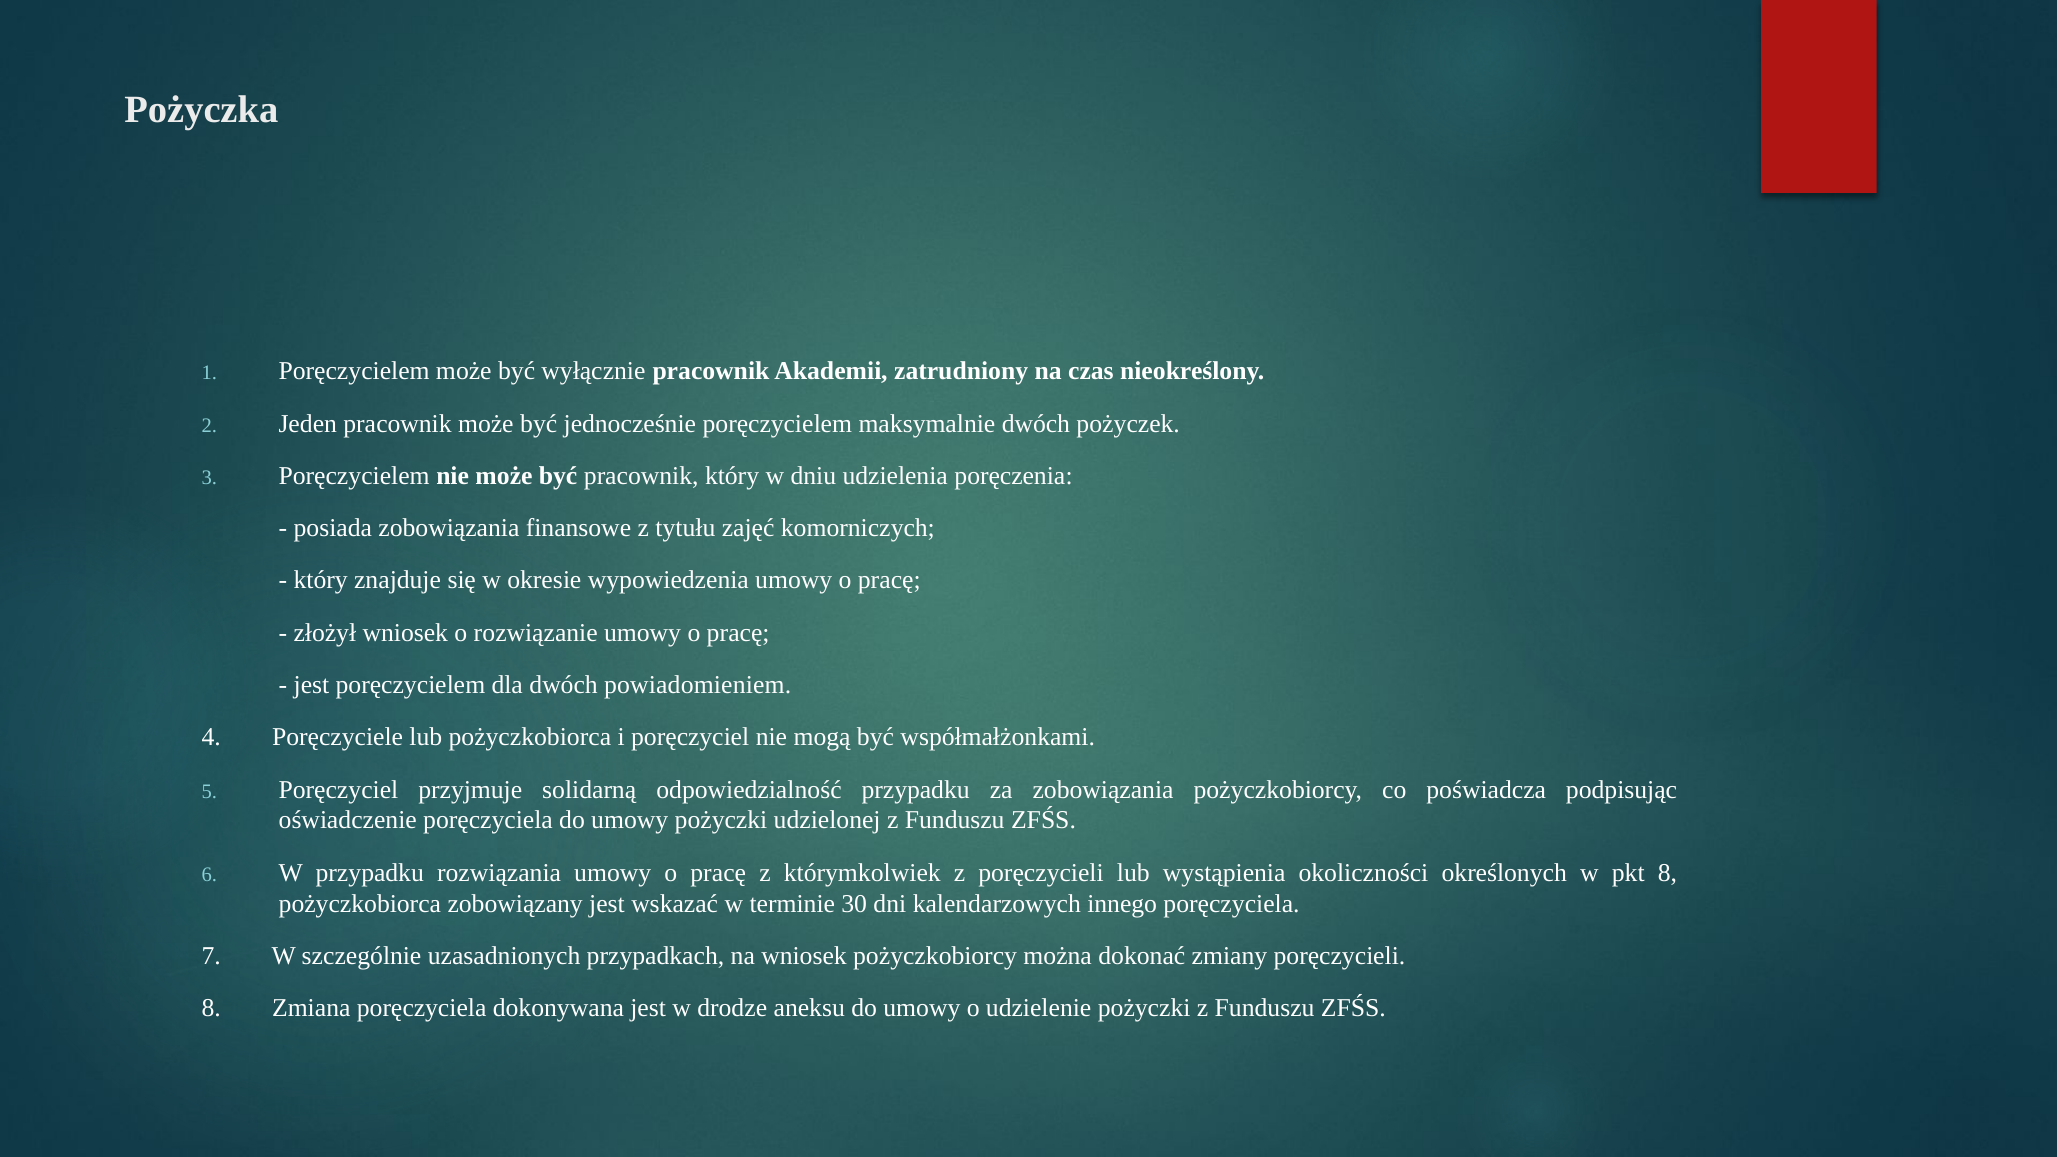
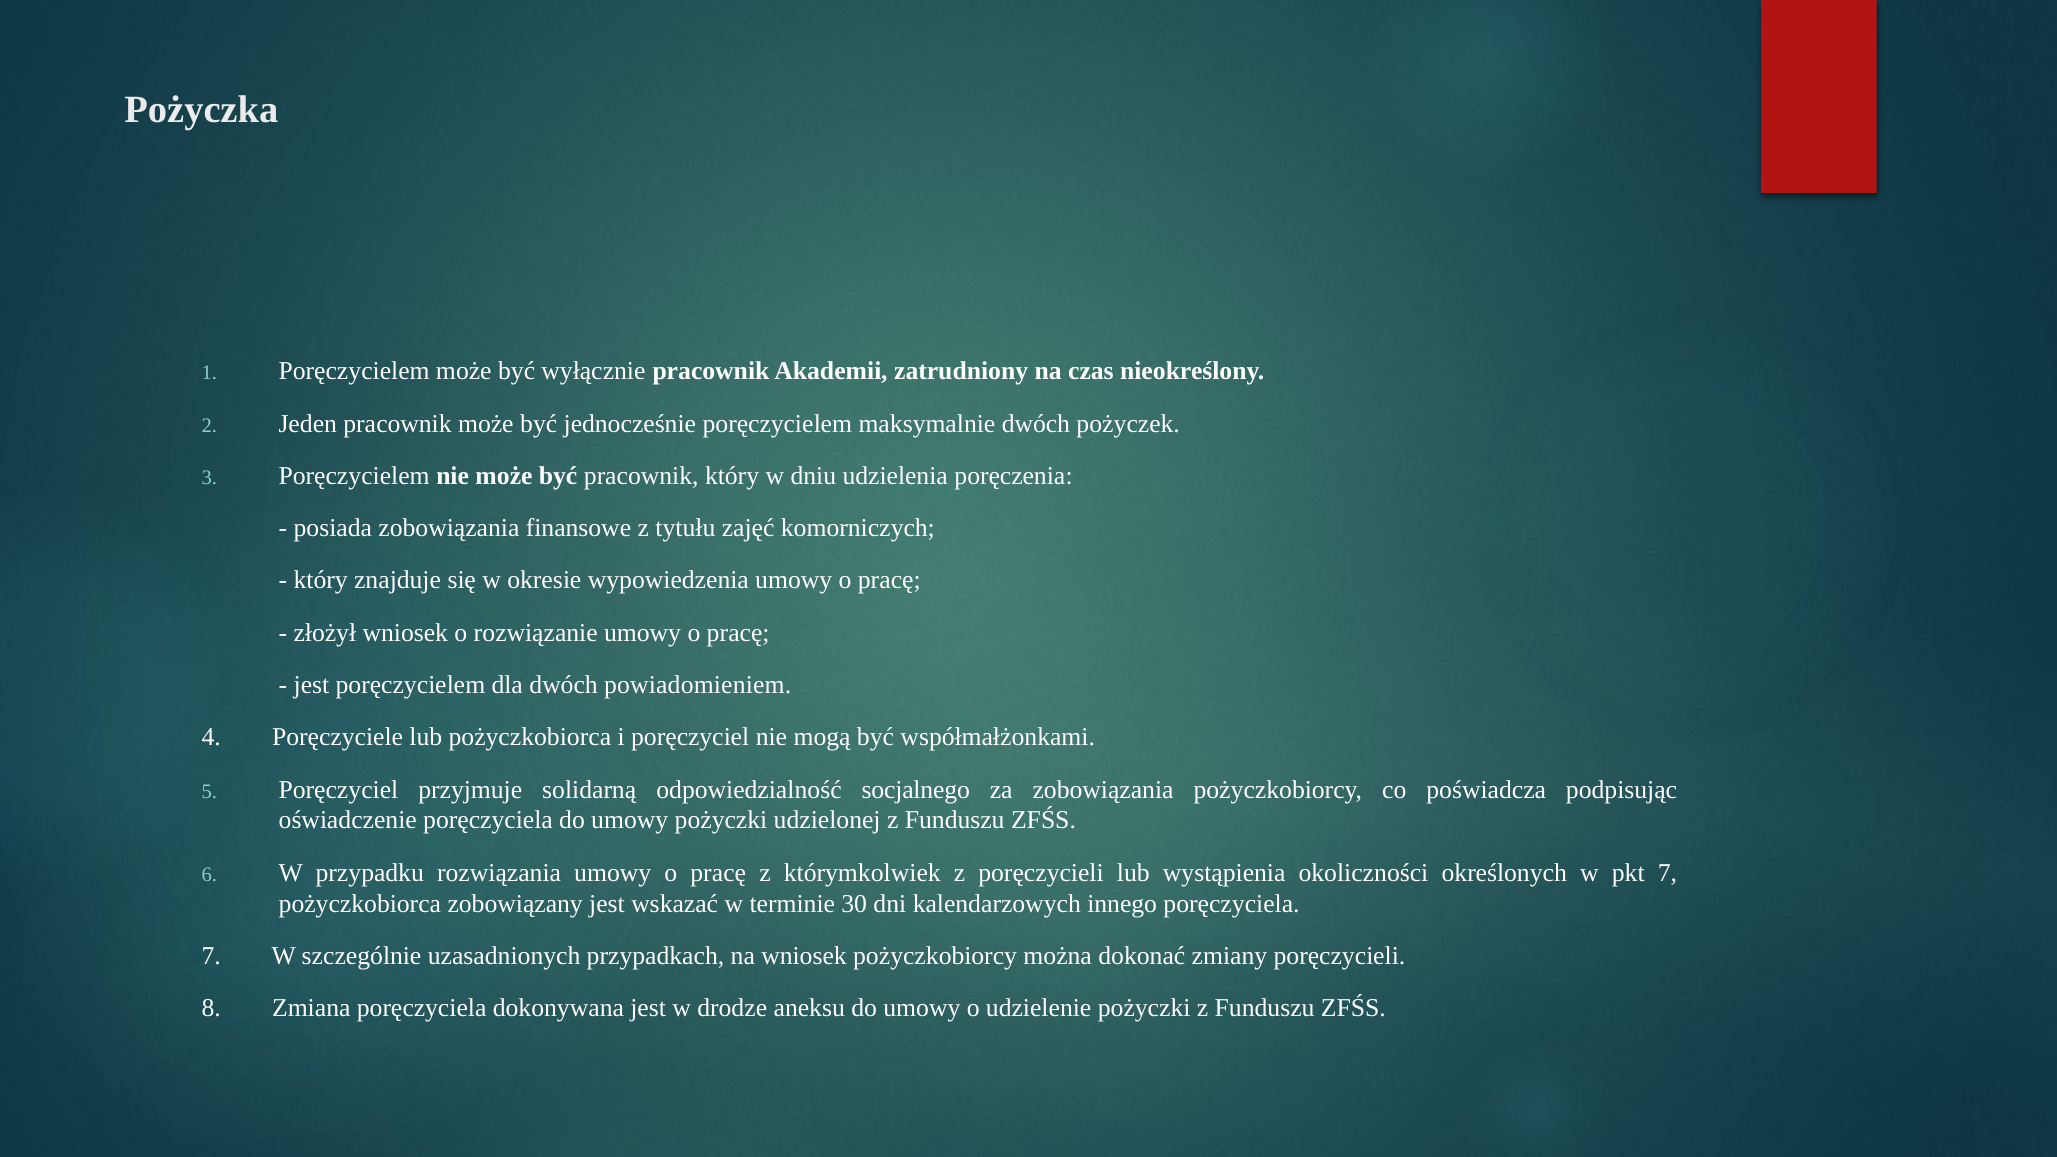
odpowiedzialność przypadku: przypadku -> socjalnego (916, 790)
pkt 8: 8 -> 7 (1668, 873)
